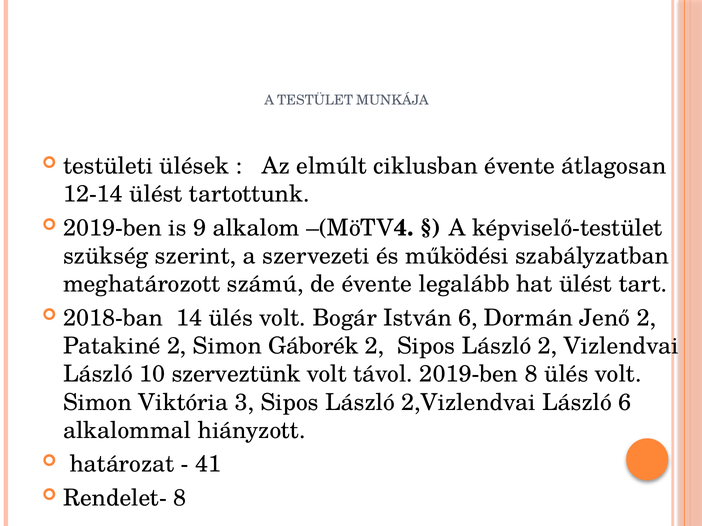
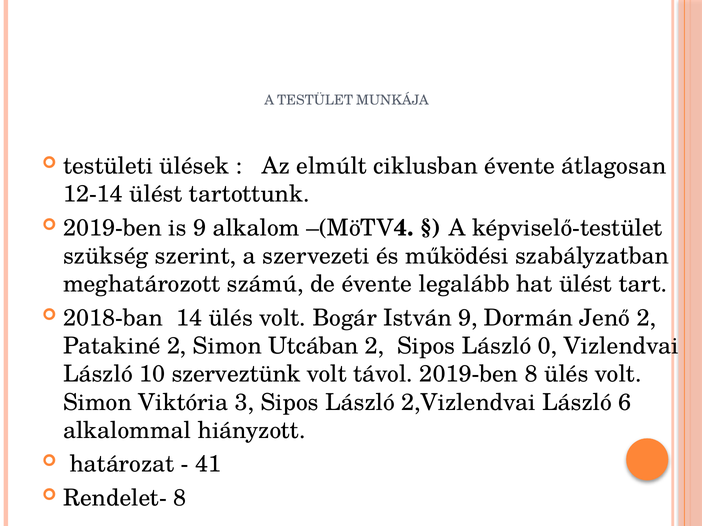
István 6: 6 -> 9 (468, 318)
Gáborék: Gáborék -> Utcában (313, 347)
László 2: 2 -> 0 (548, 347)
